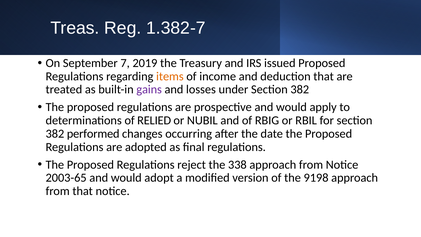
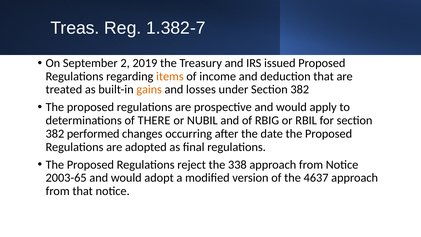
7: 7 -> 2 (125, 63)
gains colour: purple -> orange (149, 90)
RELIED: RELIED -> THERE (154, 120)
9198: 9198 -> 4637 (316, 178)
